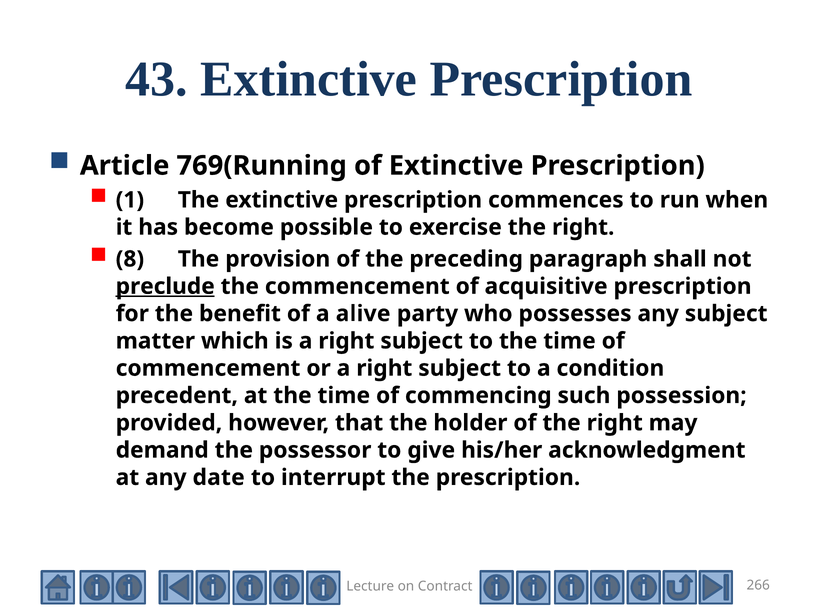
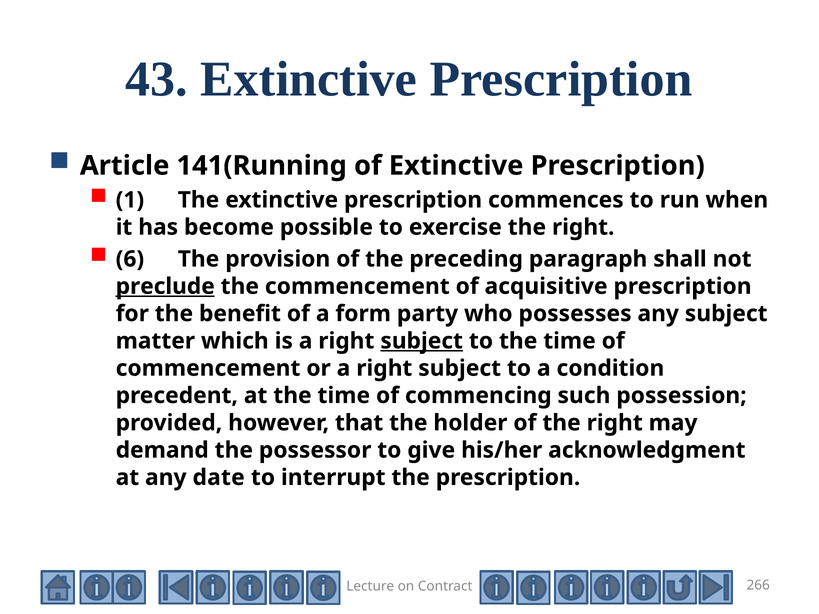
769(Running: 769(Running -> 141(Running (262, 166)
8: 8 -> 6 (130, 259)
alive: alive -> form (363, 314)
subject underline: none -> present (422, 341)
